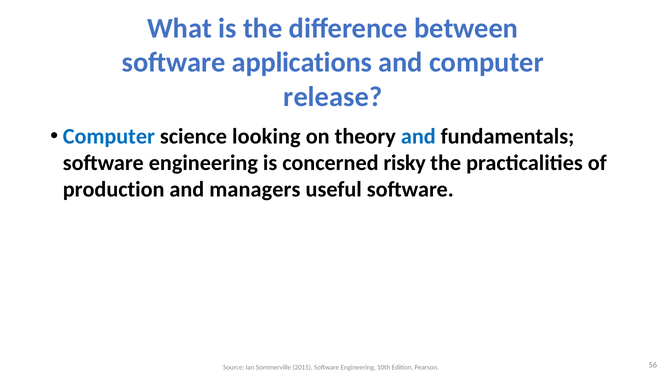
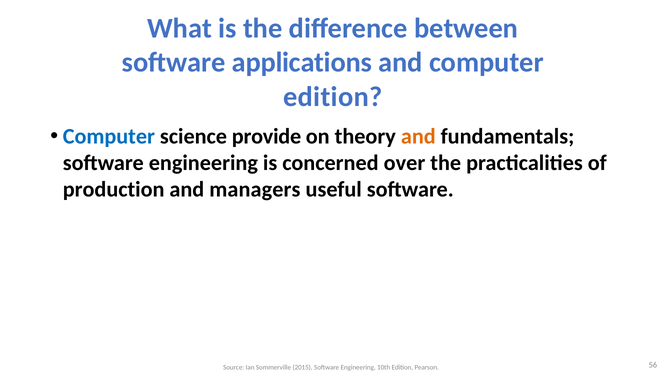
release: release -> edition (333, 97)
looking: looking -> provide (267, 137)
and colour: blue -> orange (418, 137)
risky: risky -> over (404, 163)
